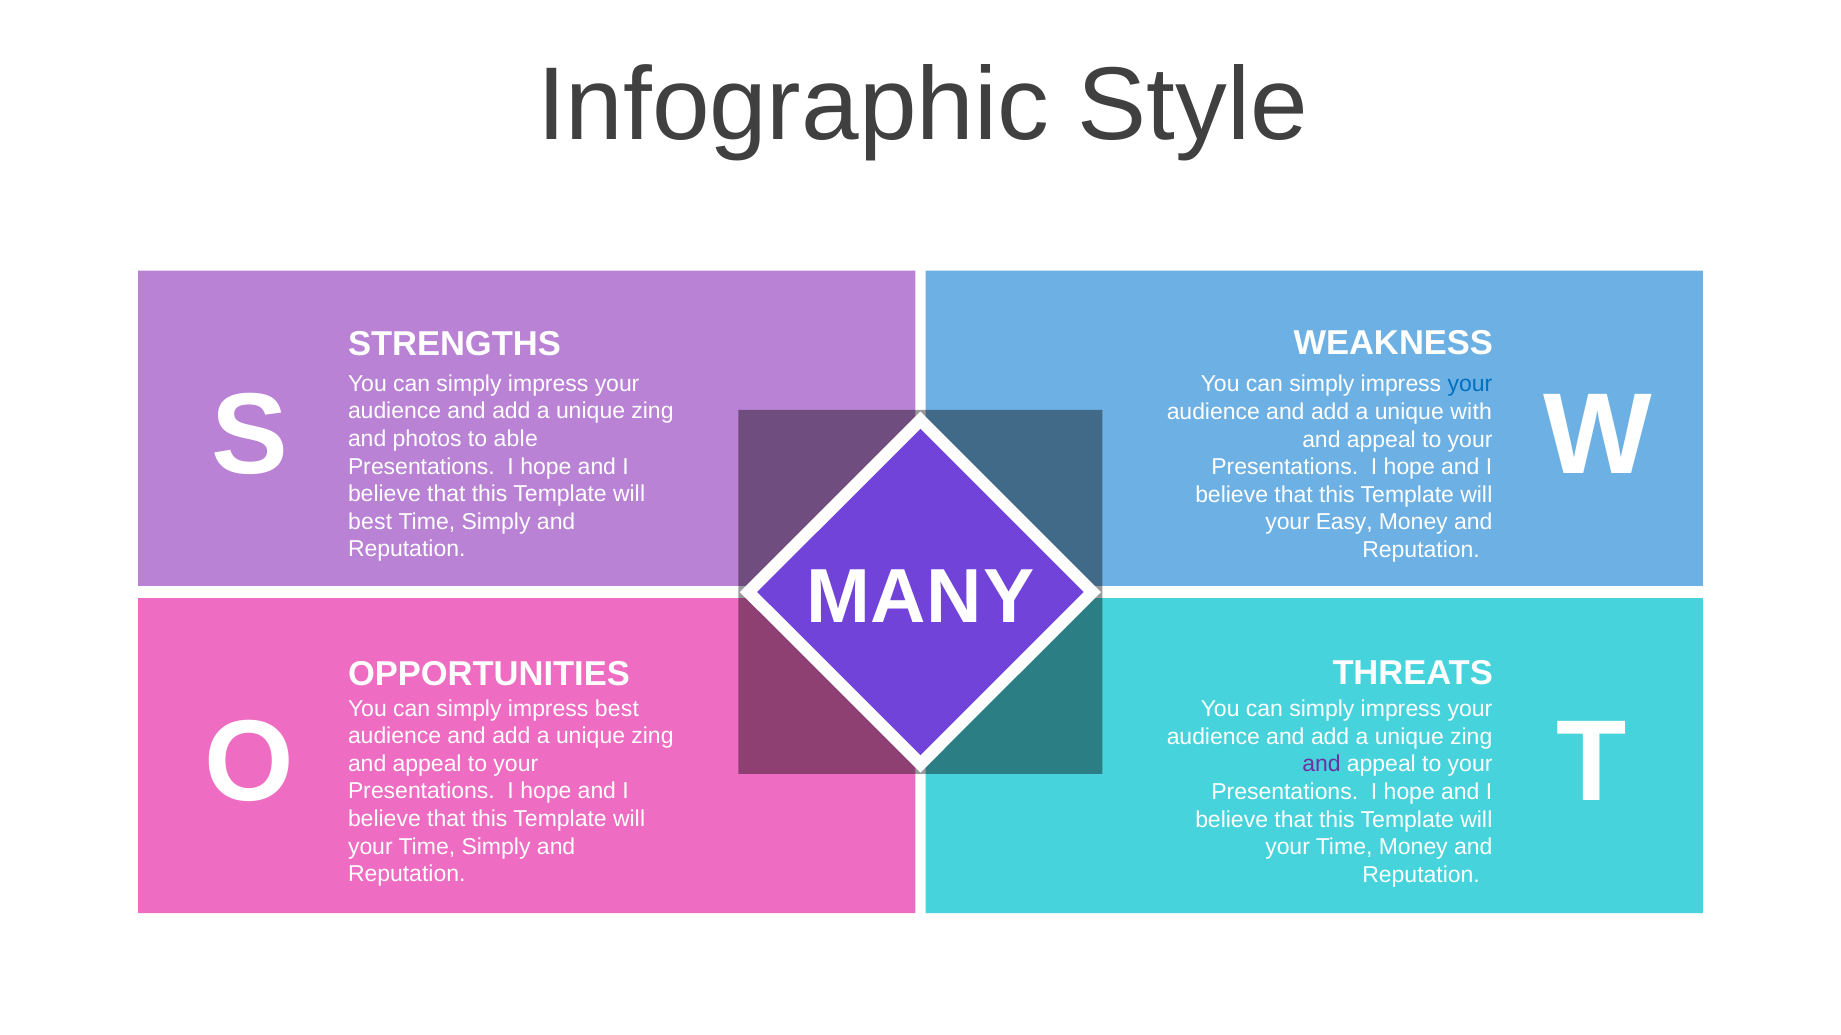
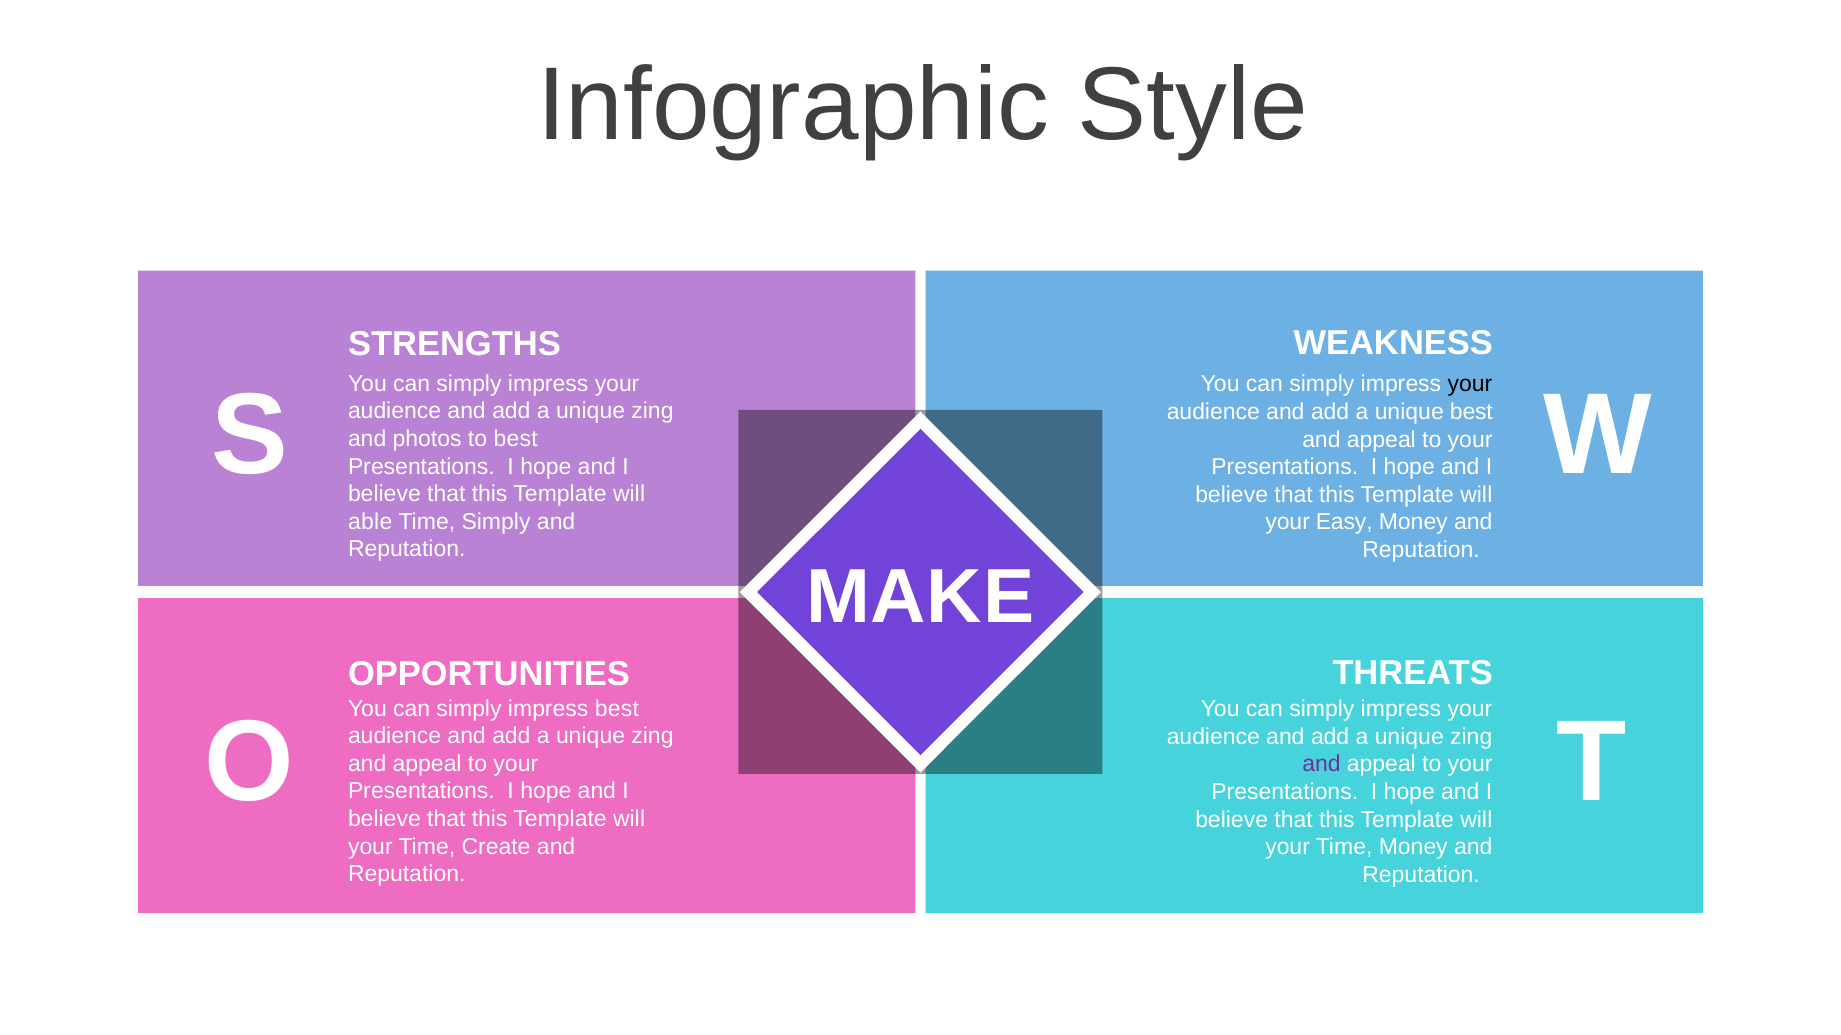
your colour: blue -> black (1470, 384)
unique with: with -> best (1471, 412)
to able: able -> best (516, 439)
best: best -> able (370, 522)
MANY: MANY -> MAKE (920, 597)
your Time Simply: Simply -> Create (496, 847)
